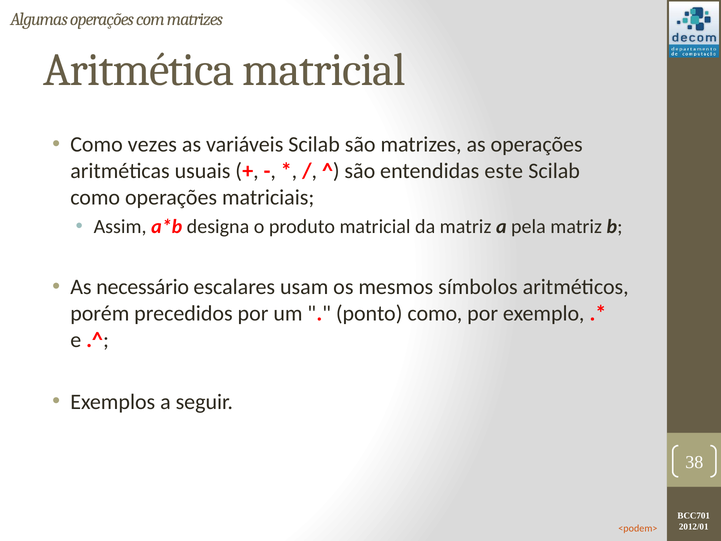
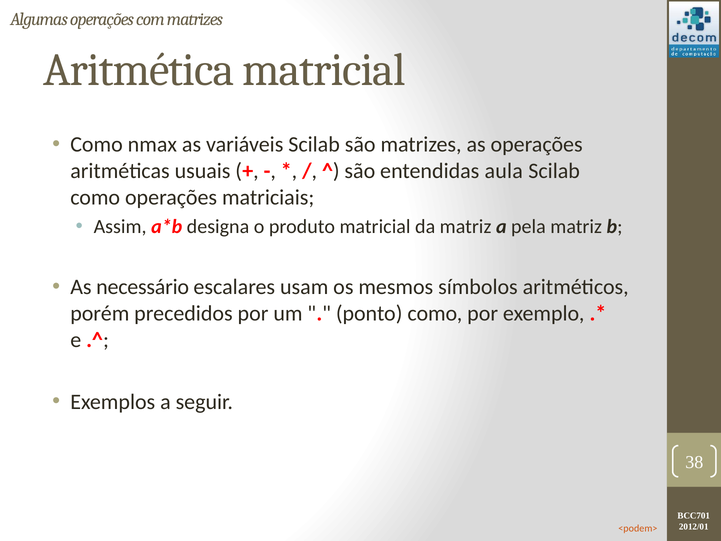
vezes: vezes -> nmax (152, 145)
este: este -> aula (504, 171)
